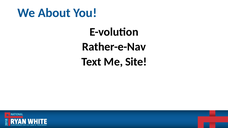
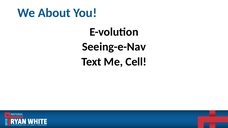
Rather-e-Nav: Rather-e-Nav -> Seeing-e-Nav (114, 47)
Site: Site -> Cell (136, 62)
